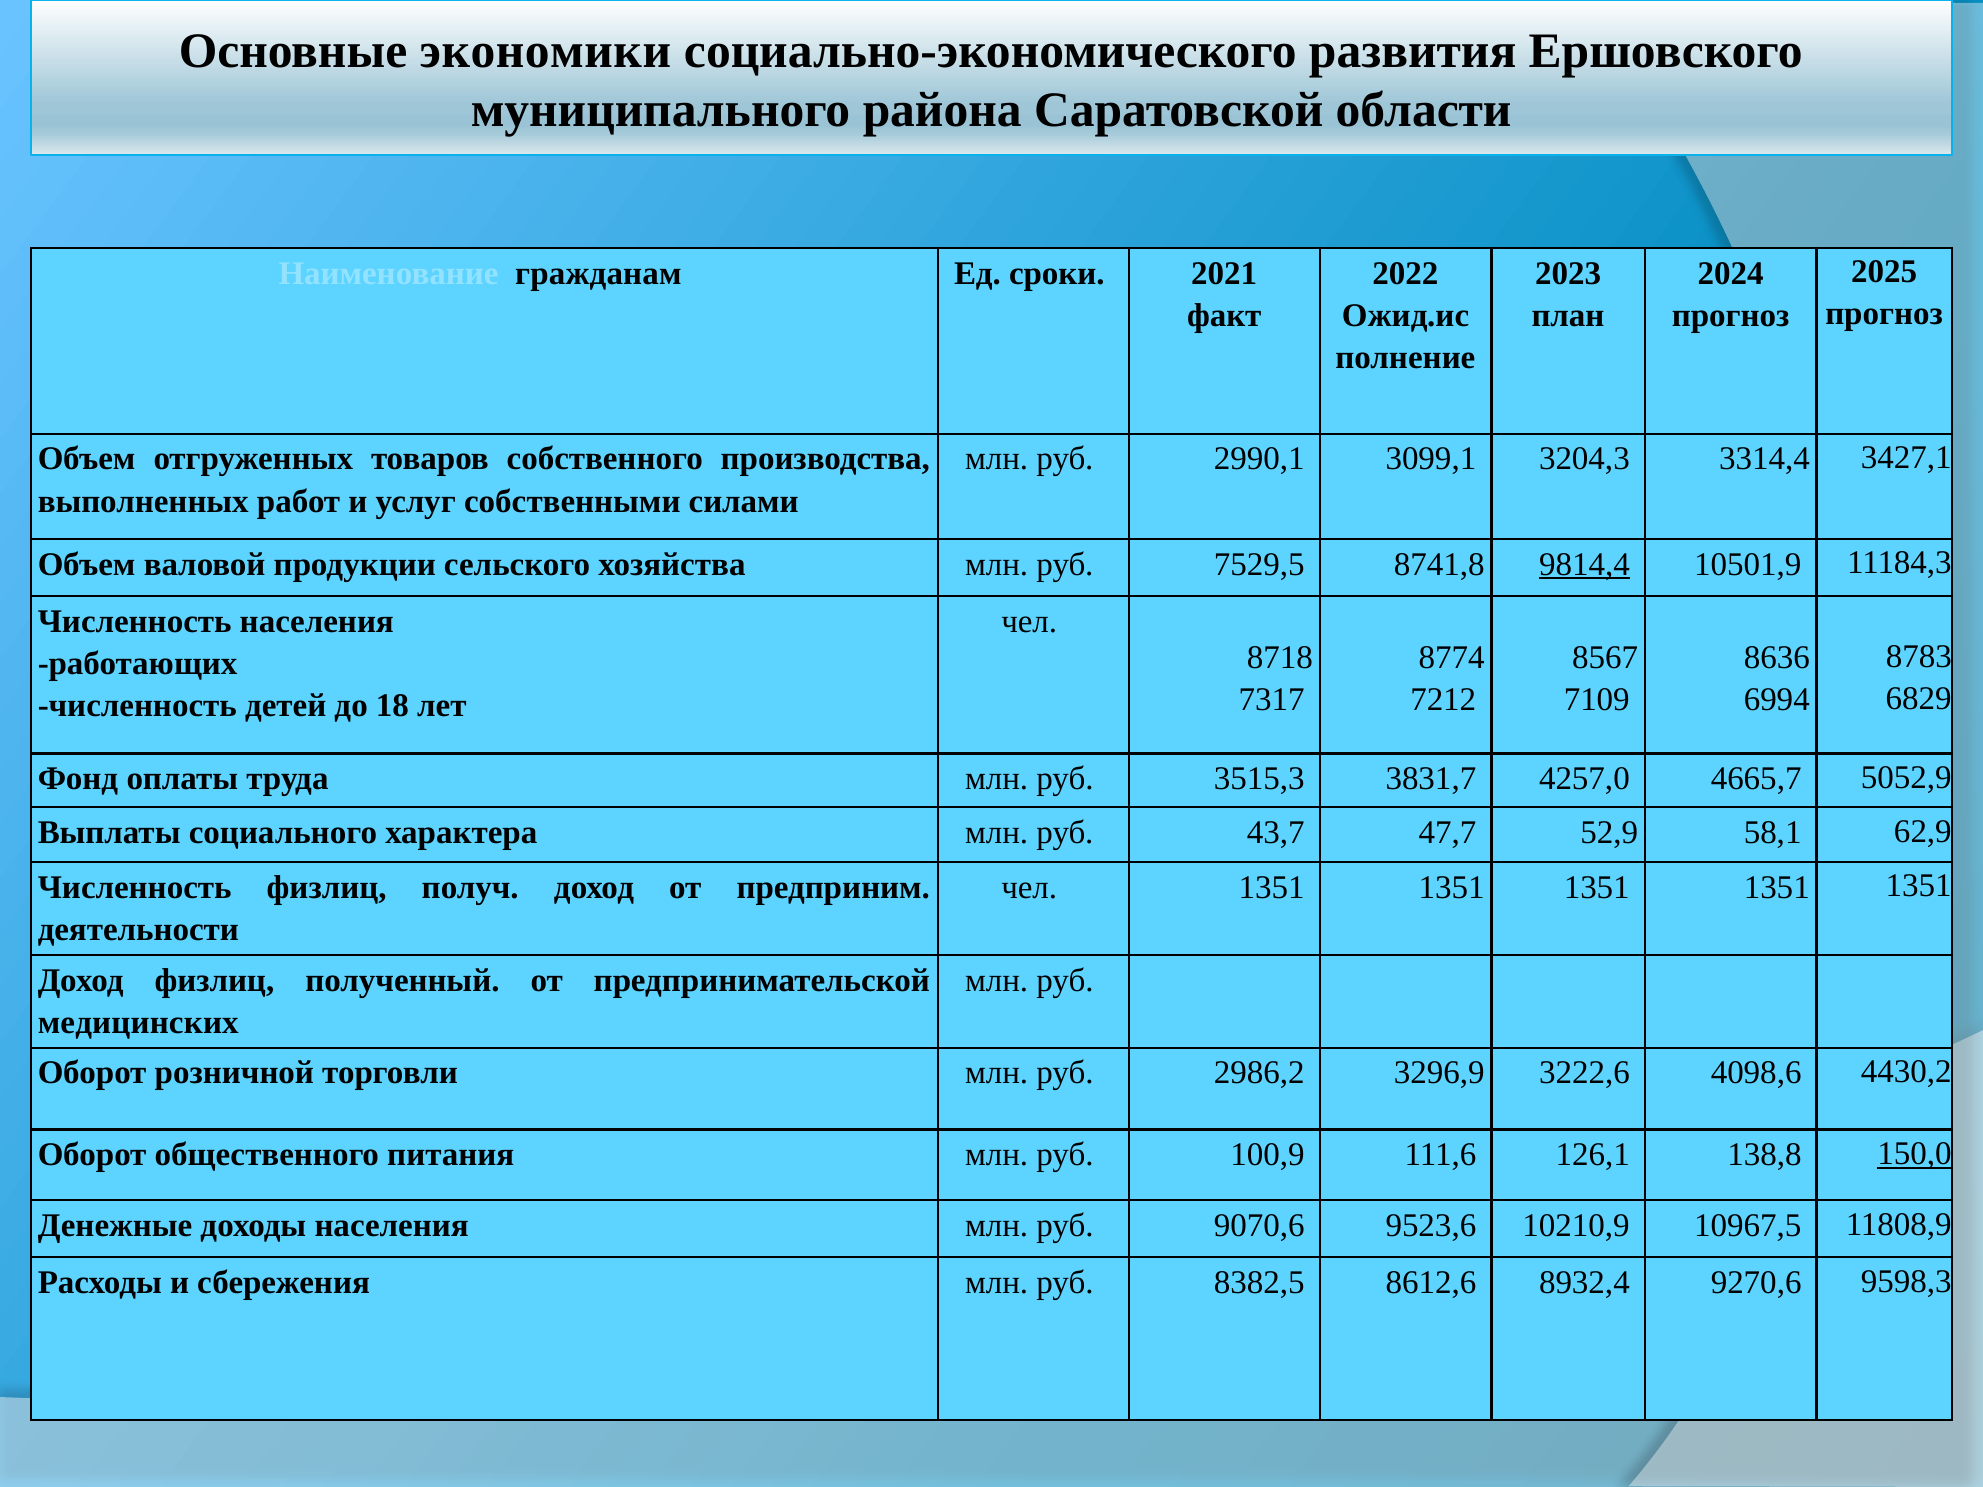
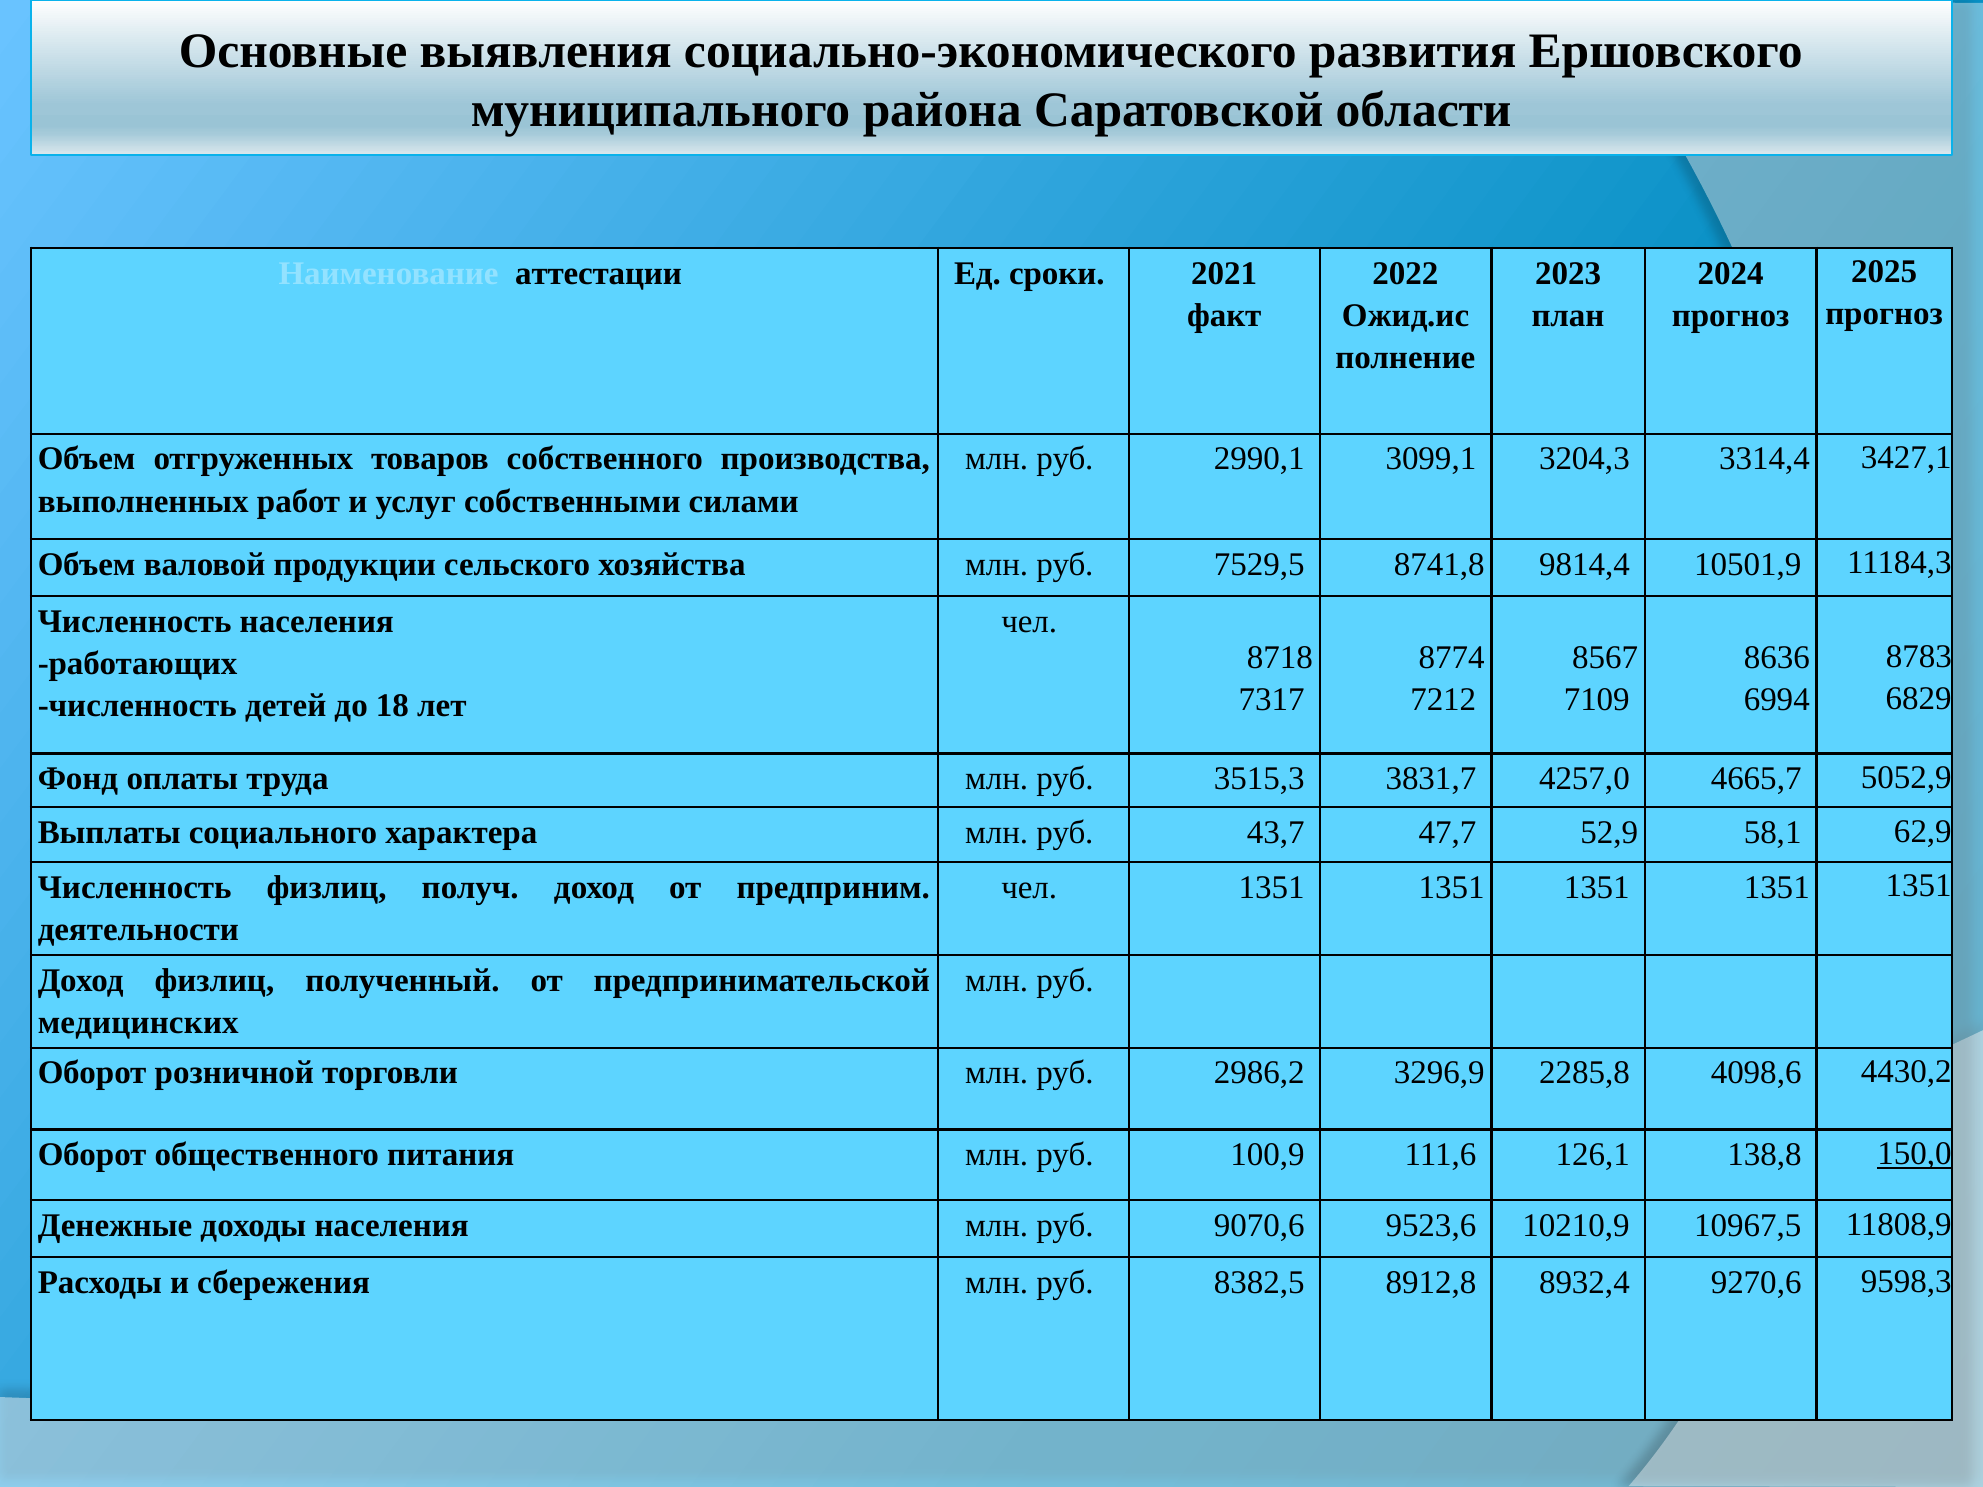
экономики: экономики -> выявления (546, 51)
гражданам: гражданам -> аттестации (599, 273)
9814,4 underline: present -> none (1584, 564)
3222,6: 3222,6 -> 2285,8 (1584, 1073)
8612,6: 8612,6 -> 8912,8 (1431, 1283)
